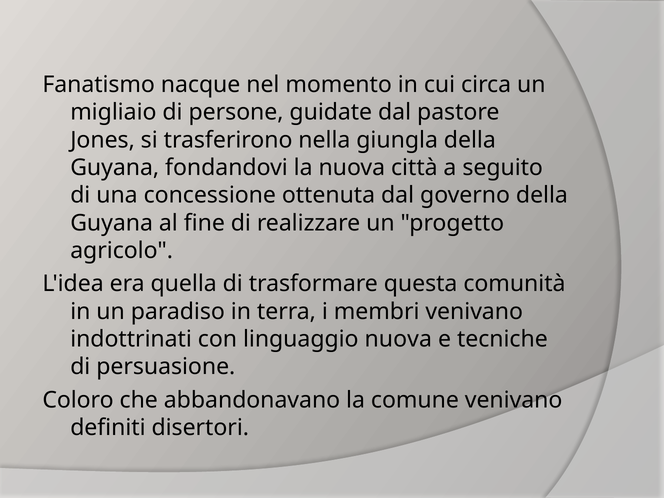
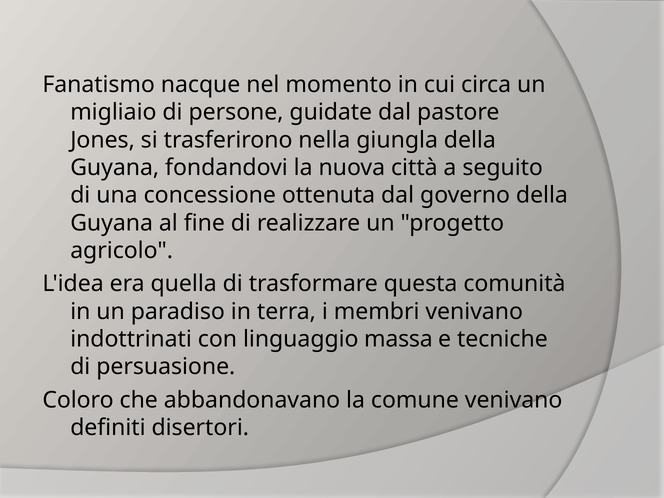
linguaggio nuova: nuova -> massa (398, 339)
